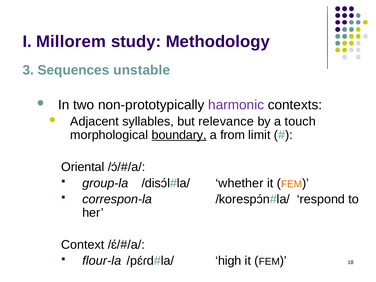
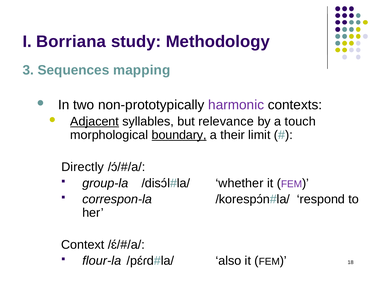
Millorem: Millorem -> Borriana (71, 42)
unstable: unstable -> mapping (142, 70)
Adjacent underline: none -> present (95, 121)
from: from -> their (233, 135)
Oriental: Oriental -> Directly (83, 167)
FEM colour: orange -> purple (292, 184)
high: high -> also (228, 261)
